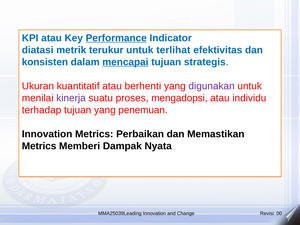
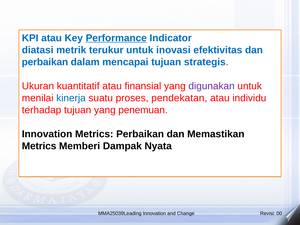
terlihat: terlihat -> inovasi (173, 50)
konsisten: konsisten -> perbaikan (45, 62)
mencapai underline: present -> none (125, 62)
berhenti: berhenti -> finansial (143, 86)
kinerja colour: purple -> blue (71, 98)
mengadopsi: mengadopsi -> pendekatan (179, 98)
